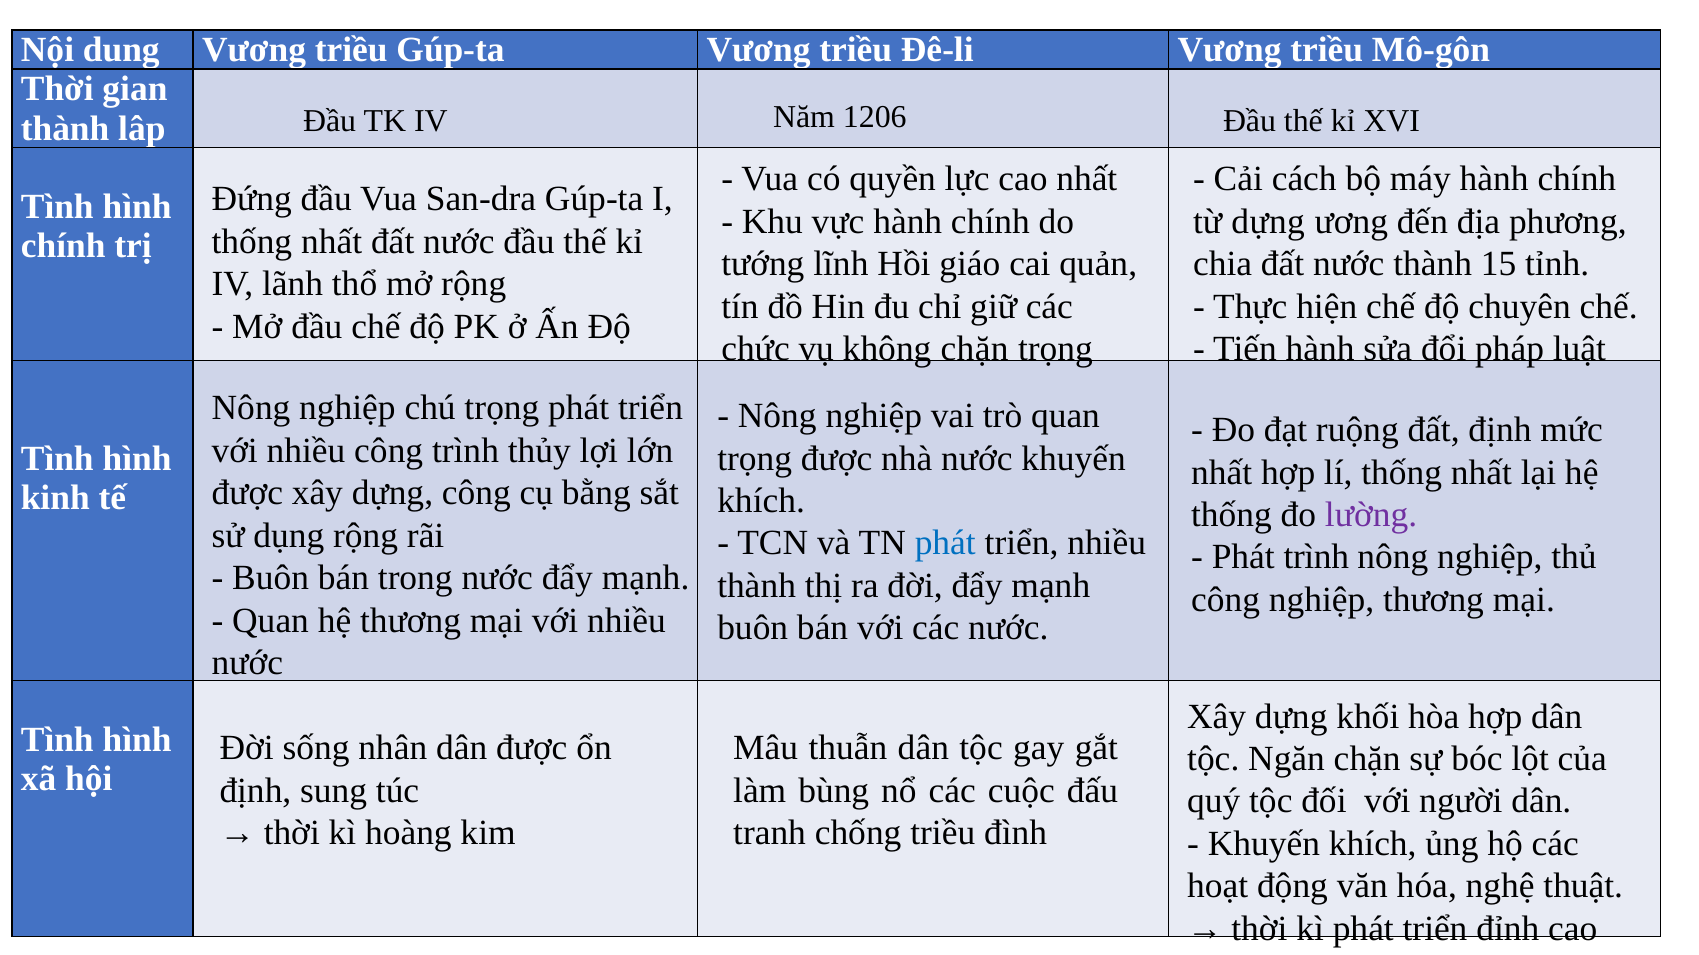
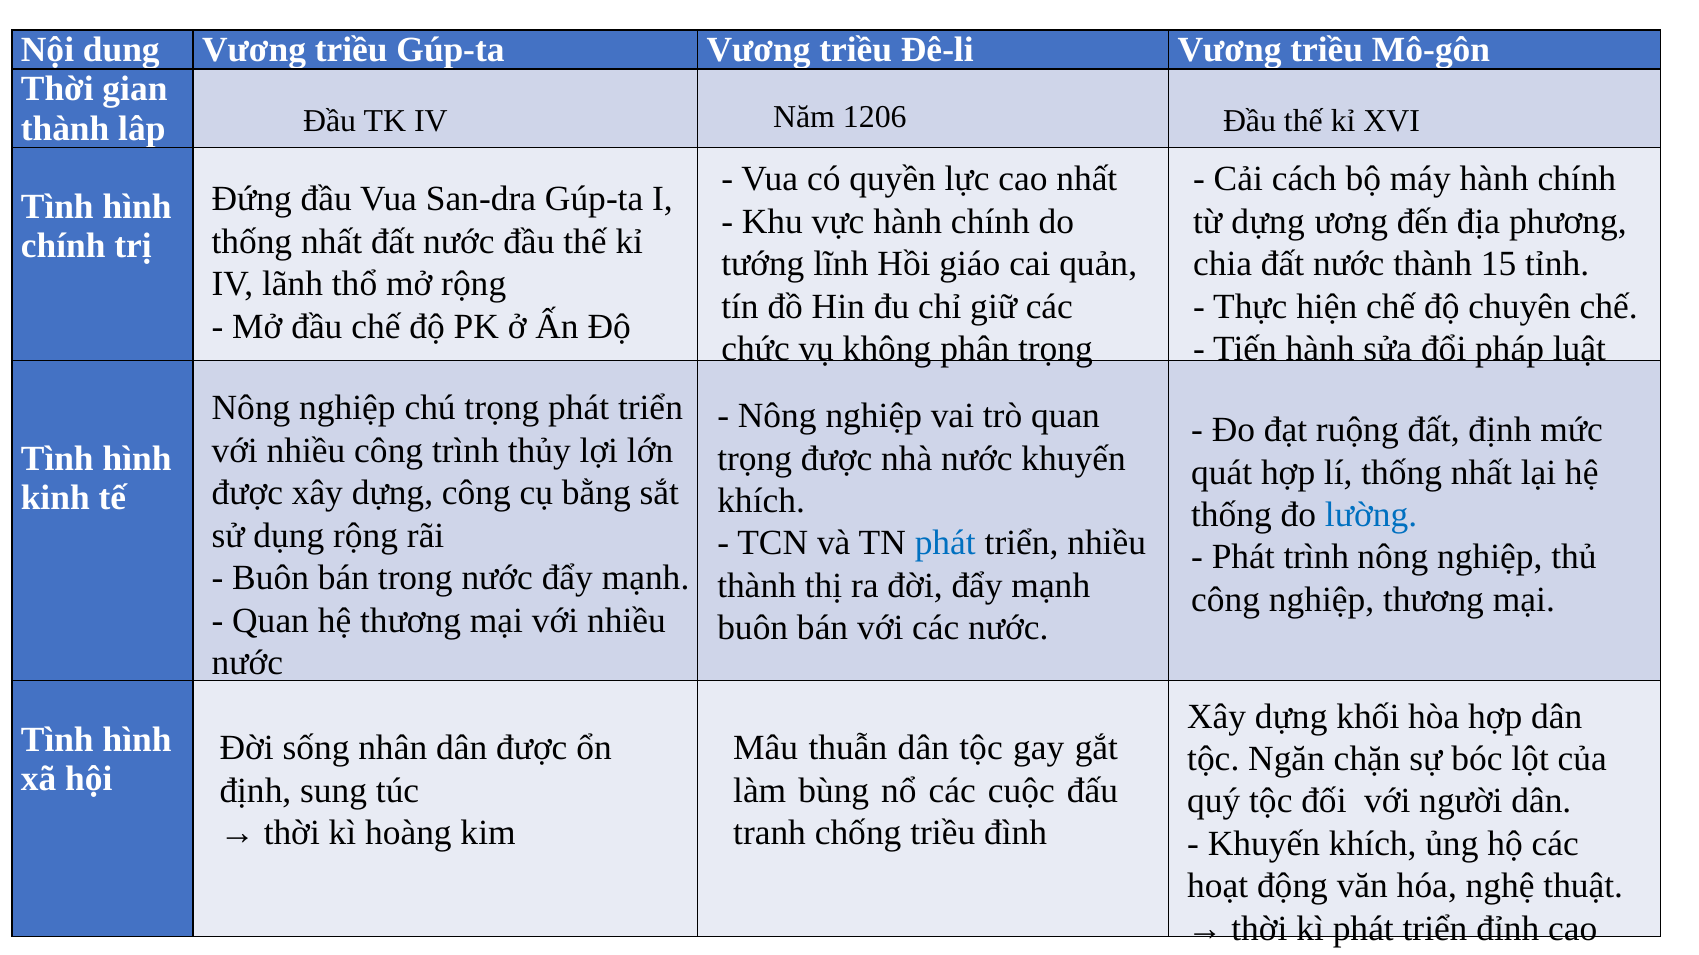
không chặn: chặn -> phân (975, 349)
nhất: nhất -> quát (1222, 473)
lường colour: purple -> blue (1371, 515)
